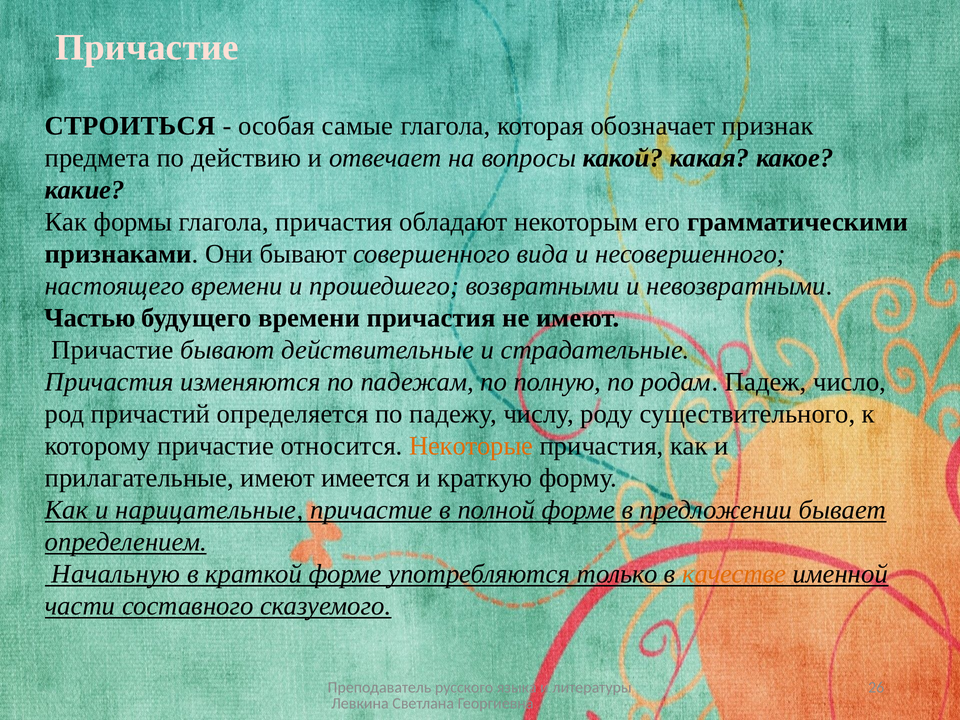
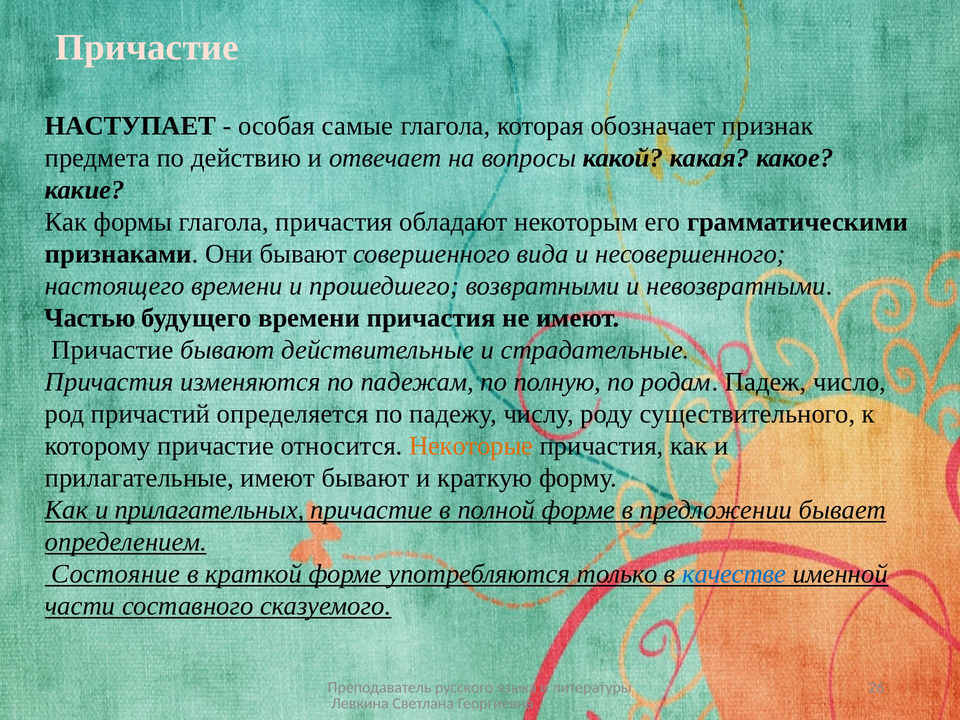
СТРОИТЬСЯ: СТРОИТЬСЯ -> НАСТУПАЕТ (130, 126)
имеют имеется: имеется -> бывают (366, 478)
нарицательные: нарицательные -> прилагательных (209, 510)
Начальную: Начальную -> Состояние (116, 574)
качестве colour: orange -> blue (734, 574)
